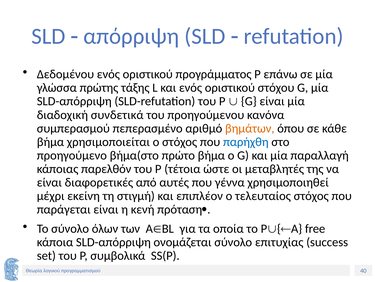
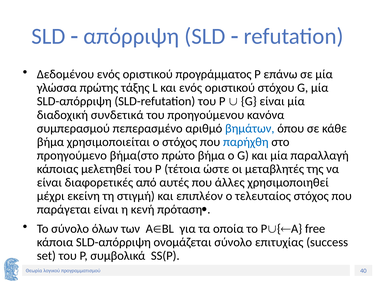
βημάτων colour: orange -> blue (250, 128)
παρελθόν: παρελθόν -> μελετηθεί (106, 169)
γέννα: γέννα -> άλλες (230, 182)
